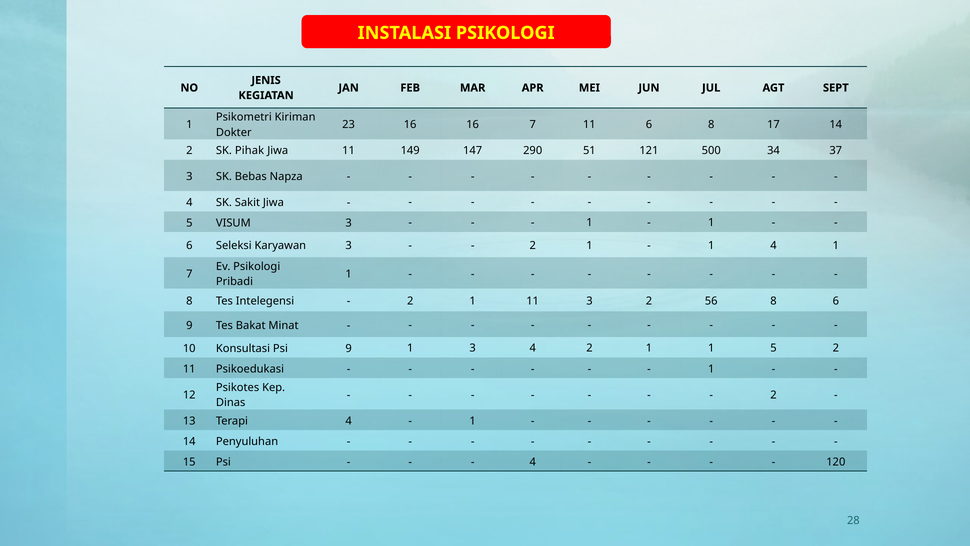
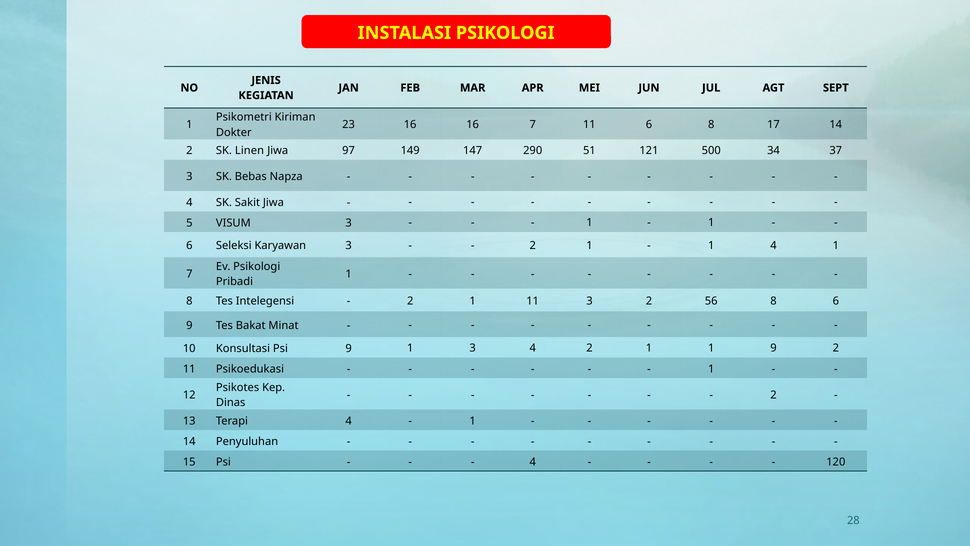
Pihak: Pihak -> Linen (250, 151)
Jiwa 11: 11 -> 97 (349, 151)
1 5: 5 -> 9 (774, 348)
